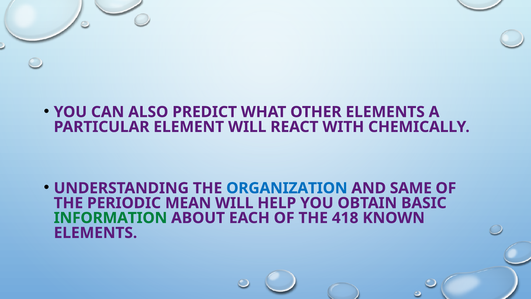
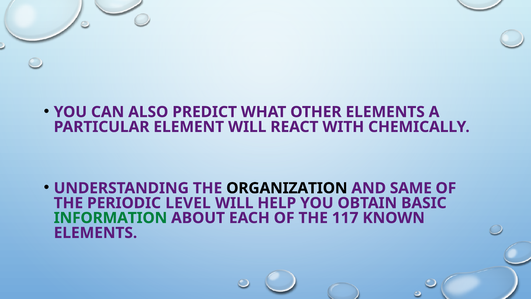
ORGANIZATION colour: blue -> black (287, 188)
MEAN: MEAN -> LEVEL (188, 203)
418: 418 -> 117 (345, 218)
